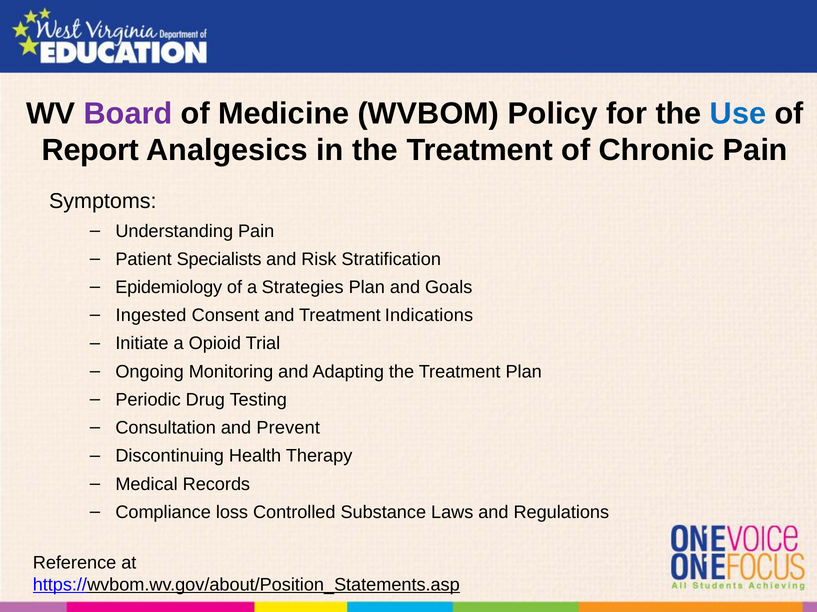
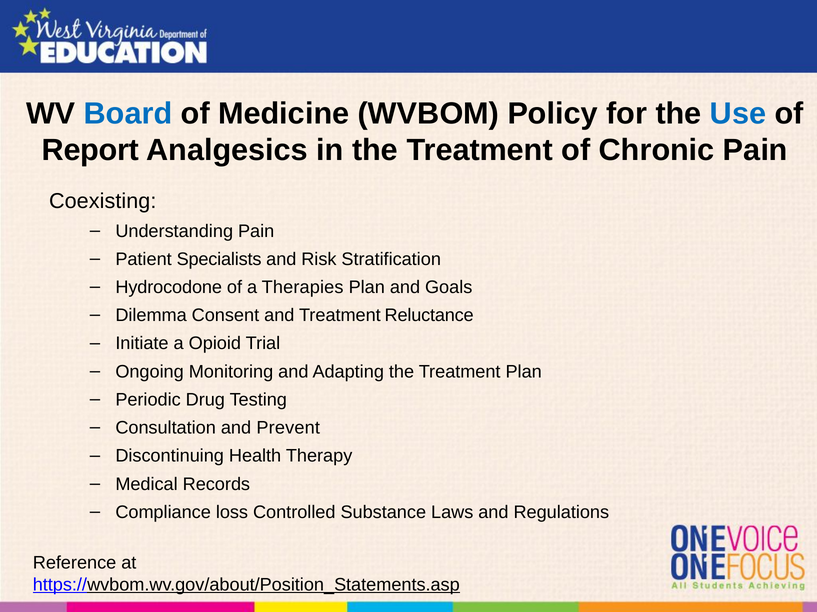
Board colour: purple -> blue (128, 114)
Symptoms: Symptoms -> Coexisting (103, 201)
Epidemiology: Epidemiology -> Hydrocodone (169, 288)
Strategies: Strategies -> Therapies (303, 288)
Ingested: Ingested -> Dilemma (151, 316)
Indications: Indications -> Reluctance (429, 316)
